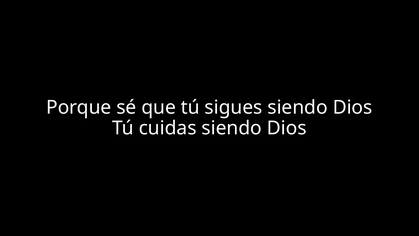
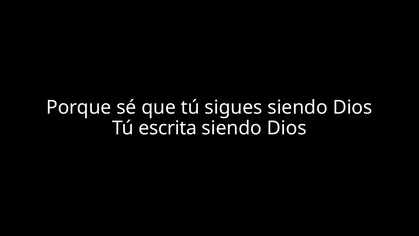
cuidas: cuidas -> escrita (168, 128)
